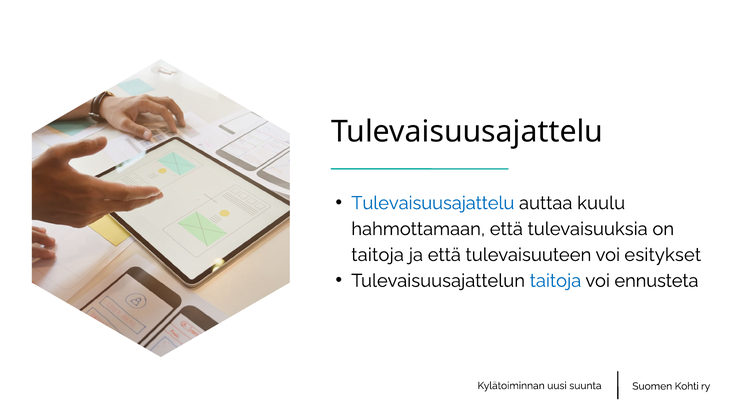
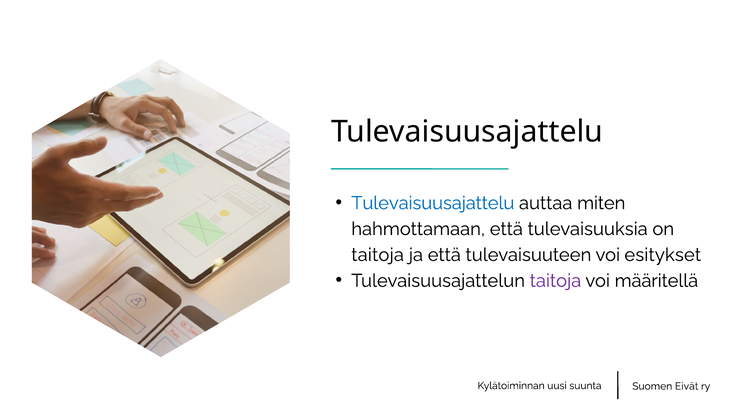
kuulu: kuulu -> miten (601, 203)
taitoja colour: blue -> purple (555, 281)
ennusteta: ennusteta -> määritellä (656, 281)
Kohti: Kohti -> Eivät (687, 386)
